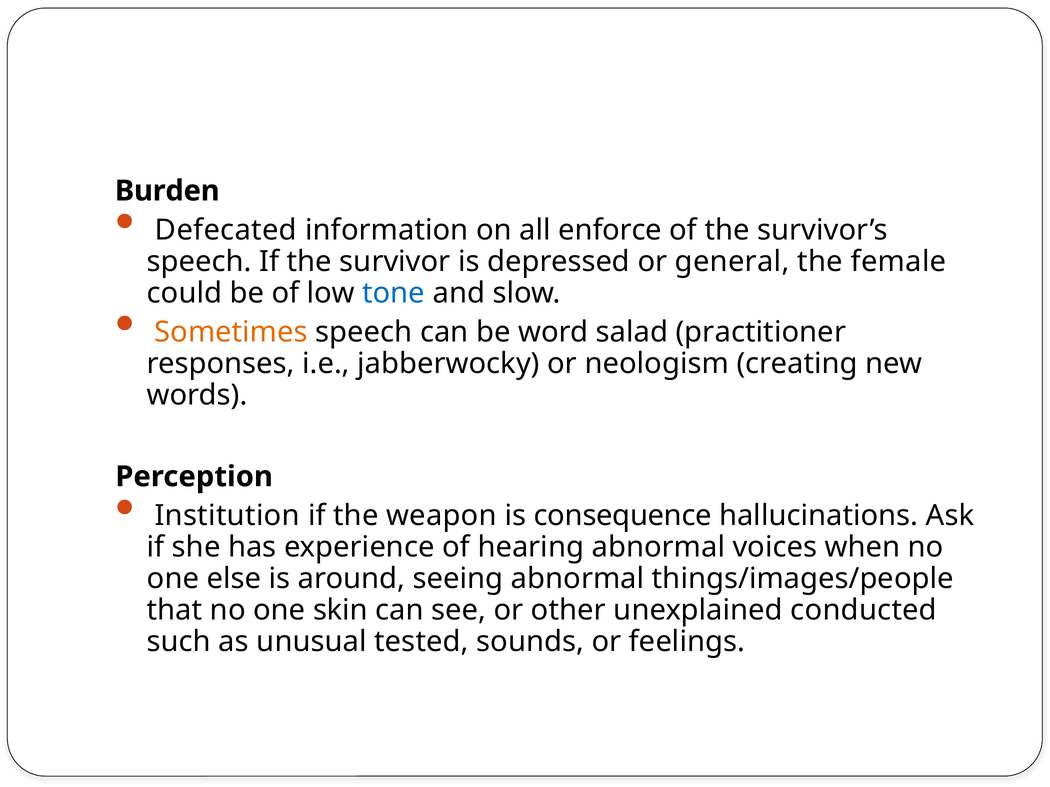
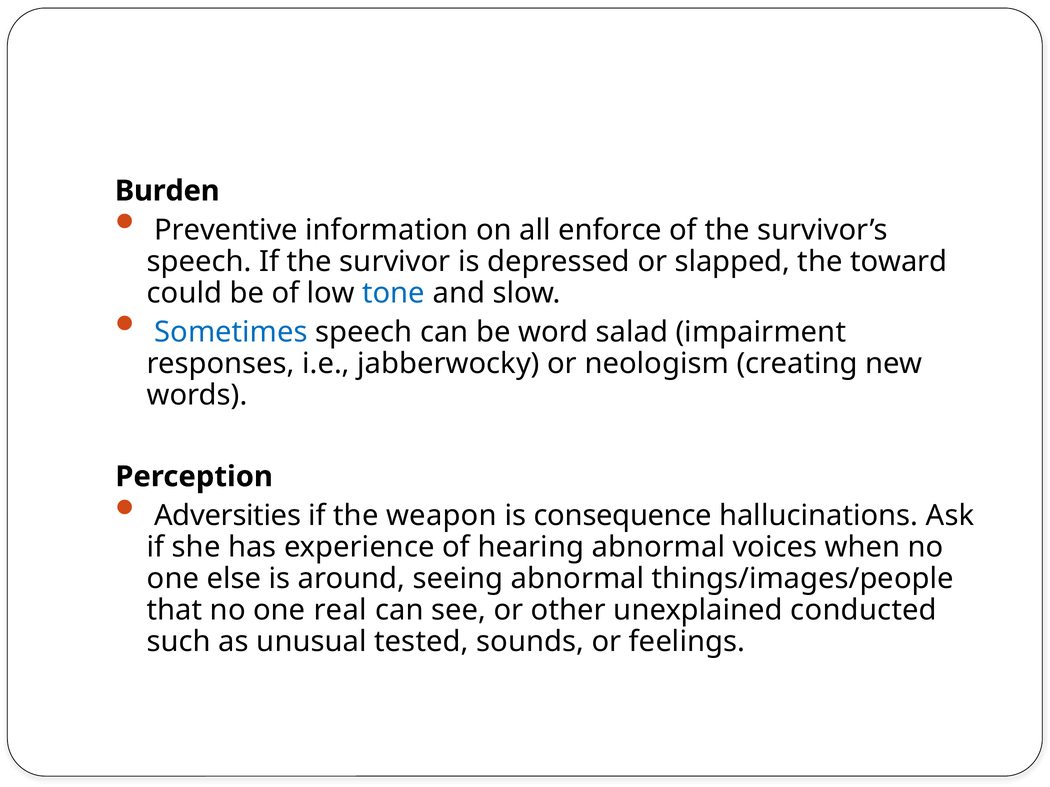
Defecated: Defecated -> Preventive (226, 230)
general: general -> slapped (732, 262)
female: female -> toward (899, 262)
Sometimes colour: orange -> blue (231, 332)
practitioner: practitioner -> impairment (761, 332)
Institution: Institution -> Adversities (228, 516)
skin: skin -> real (340, 611)
